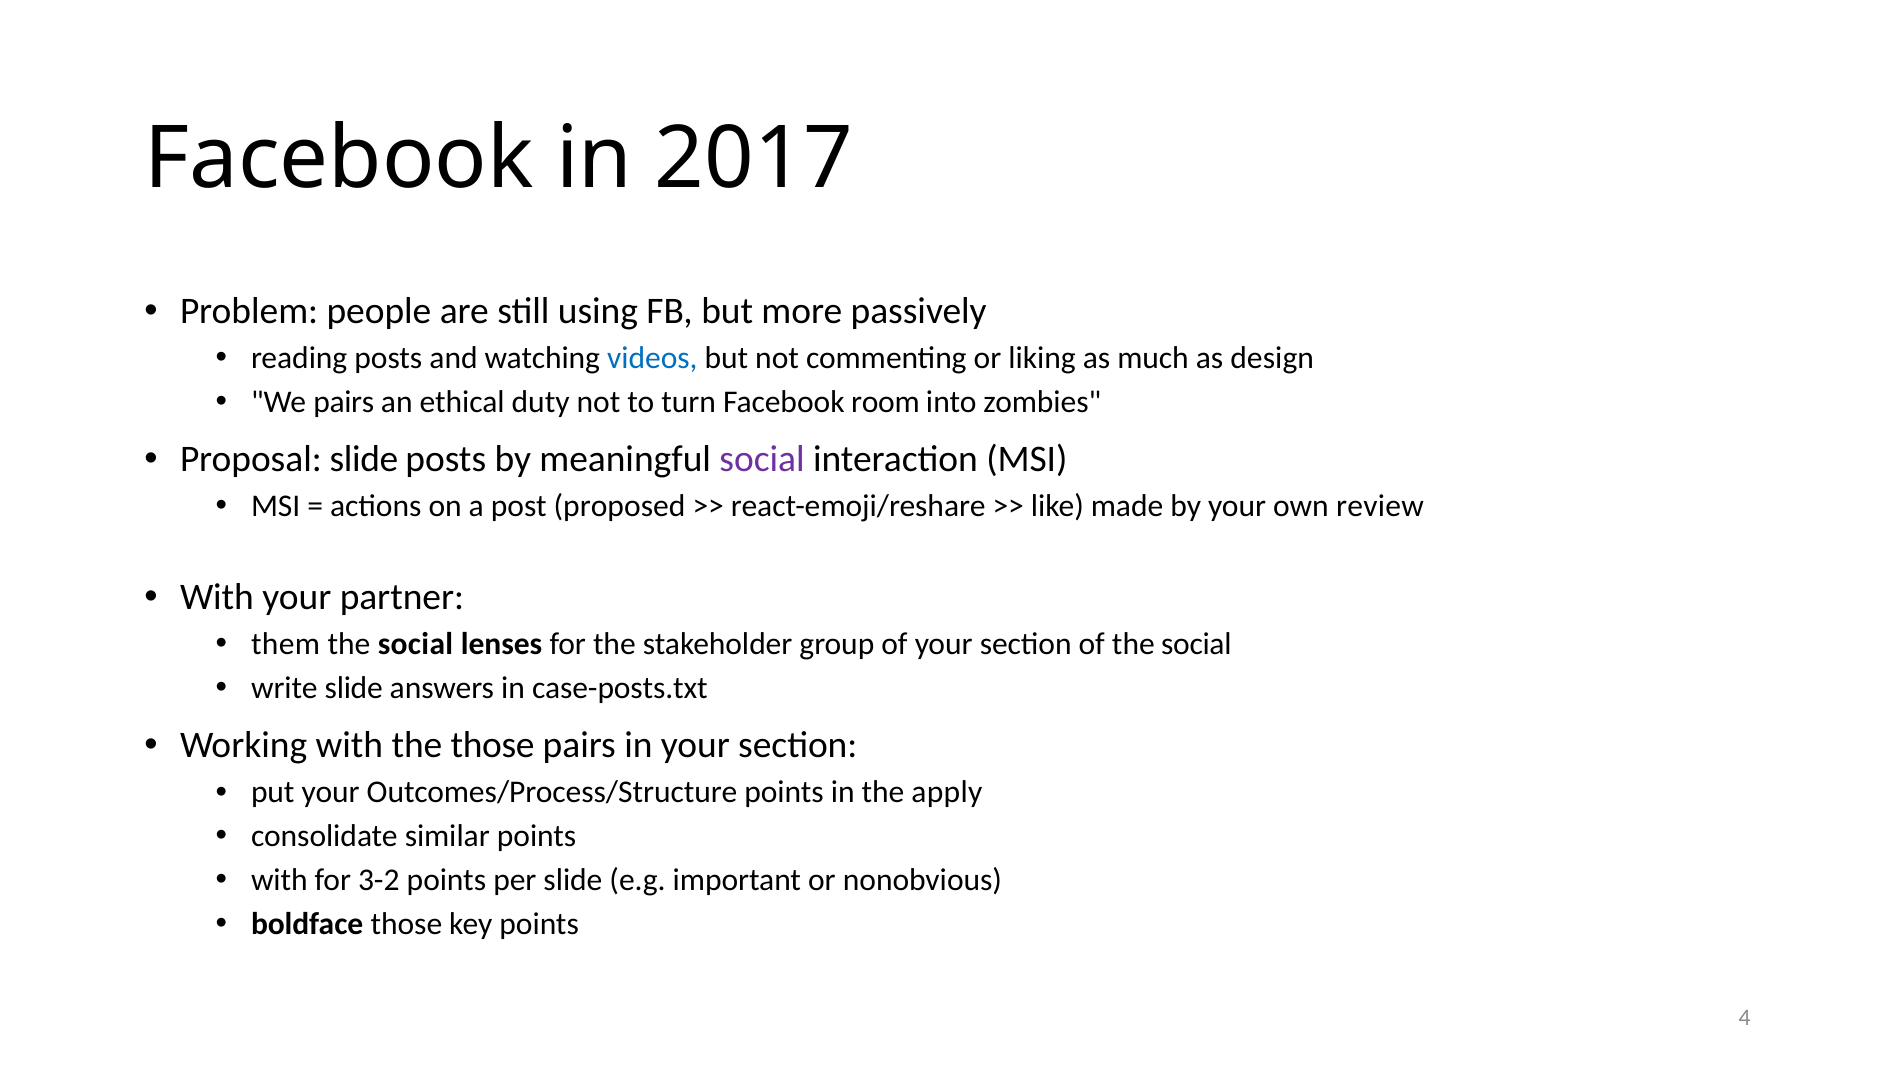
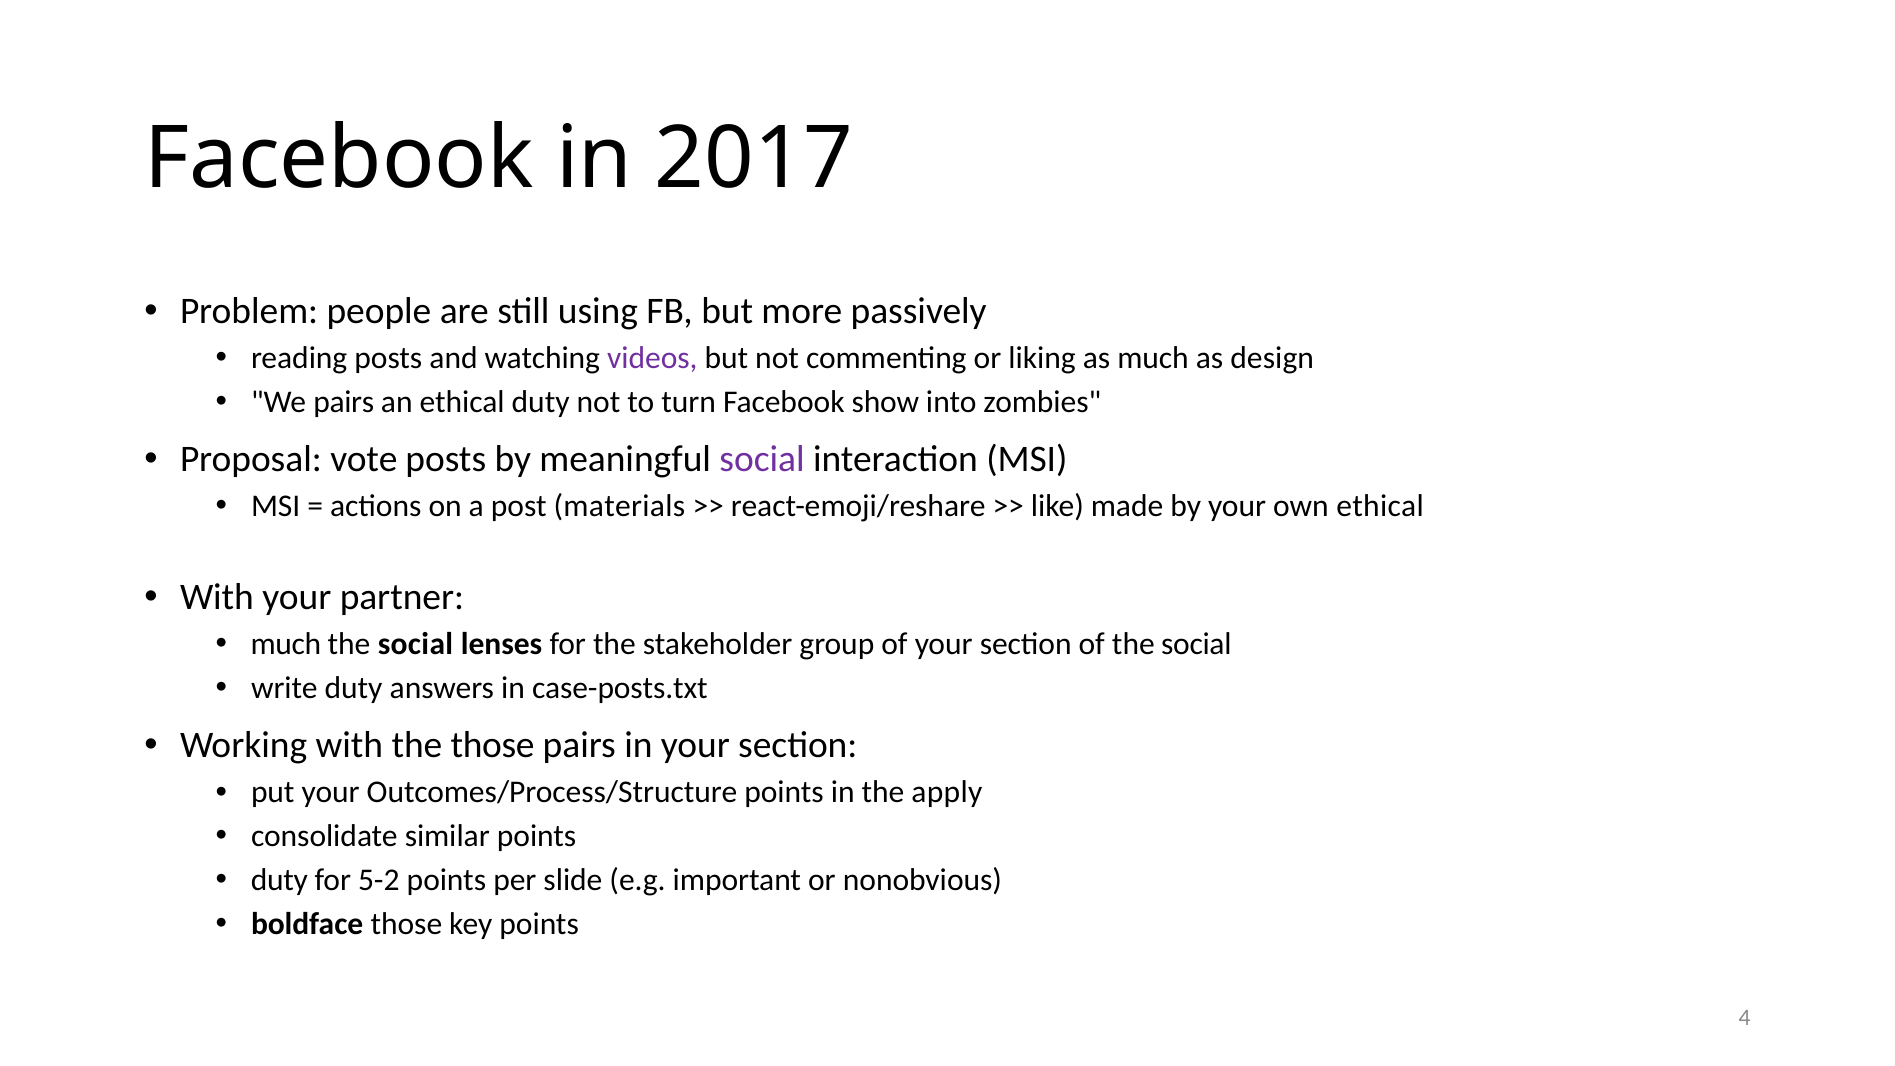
videos colour: blue -> purple (652, 358)
room: room -> show (885, 402)
Proposal slide: slide -> vote (364, 459)
proposed: proposed -> materials (619, 506)
own review: review -> ethical (1380, 506)
them: them -> much (286, 644)
write slide: slide -> duty (354, 688)
with: with -> duty (279, 880)
3-2: 3-2 -> 5-2 (379, 880)
